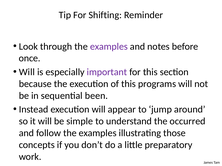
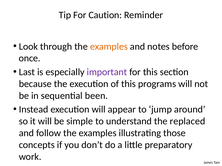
Shifting: Shifting -> Caution (105, 15)
examples colour: purple -> orange (109, 47)
Will: Will -> Last (27, 72)
occurred: occurred -> replaced (188, 122)
